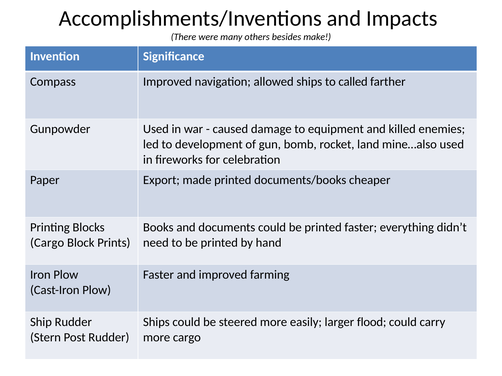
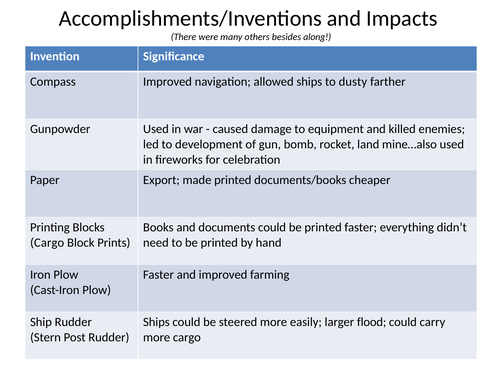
make: make -> along (317, 37)
called: called -> dusty (353, 82)
